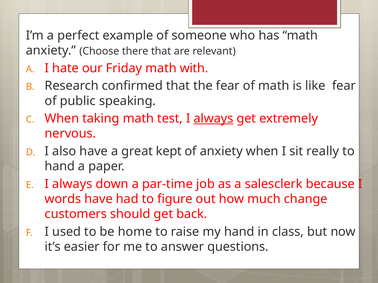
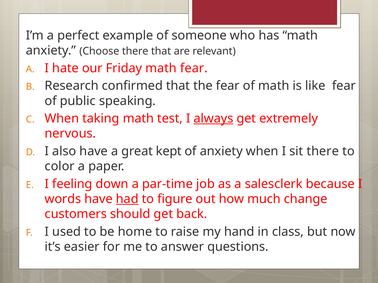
math with: with -> fear (194, 68)
sit really: really -> there (323, 151)
hand: hand -> color (60, 167)
always: always -> feeling (72, 184)
had underline: none -> present (127, 199)
